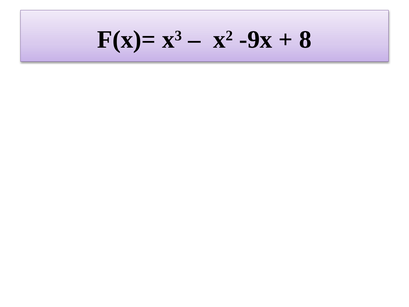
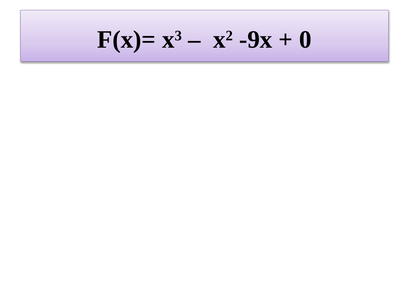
8: 8 -> 0 (305, 40)
